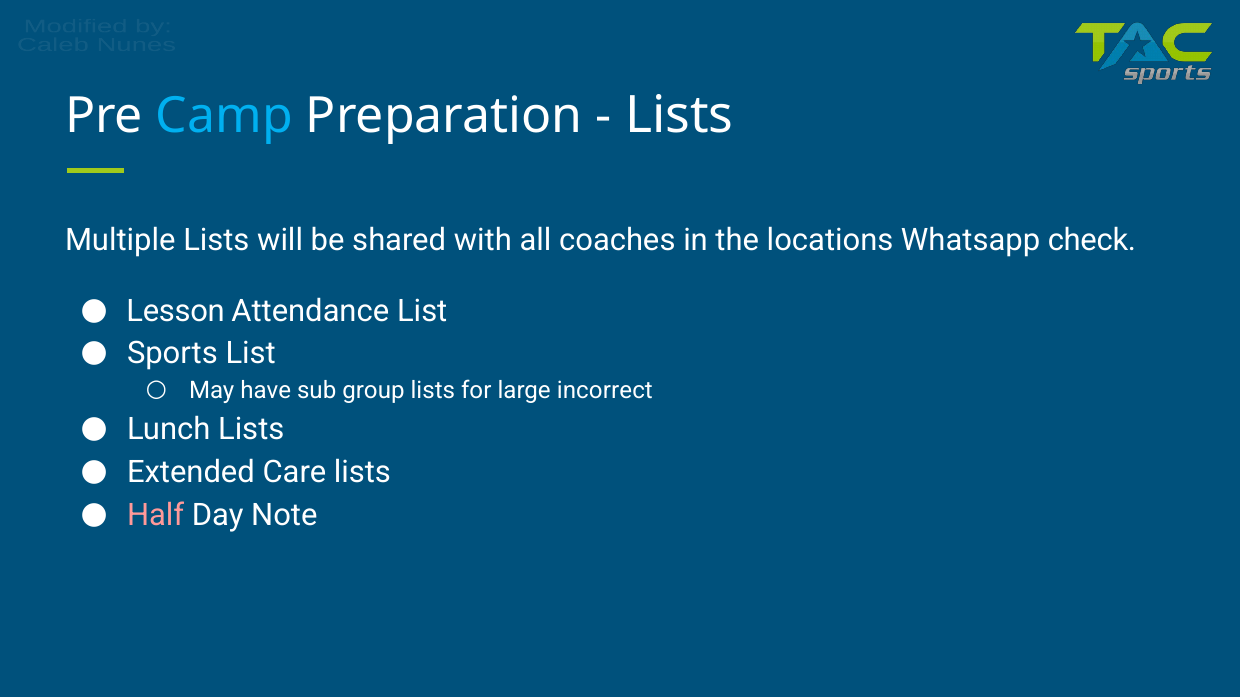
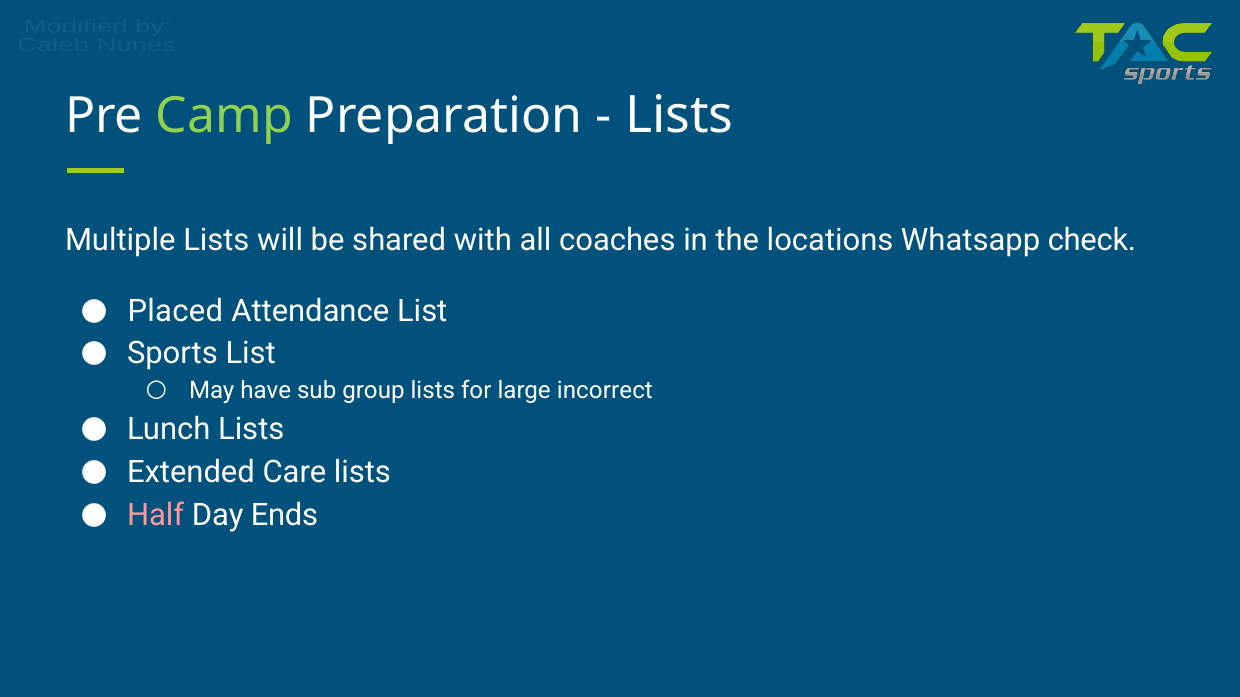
Camp colour: light blue -> light green (224, 116)
Lesson: Lesson -> Placed (175, 311)
Note: Note -> Ends (284, 515)
